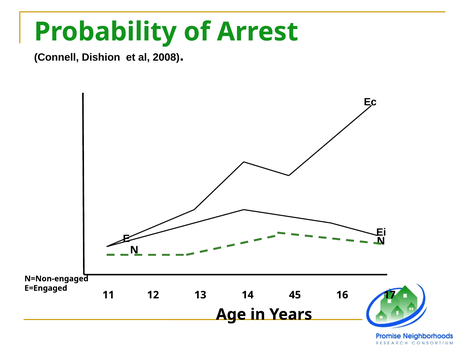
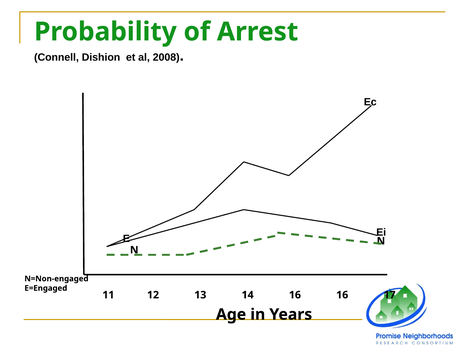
14 45: 45 -> 16 (295, 295)
